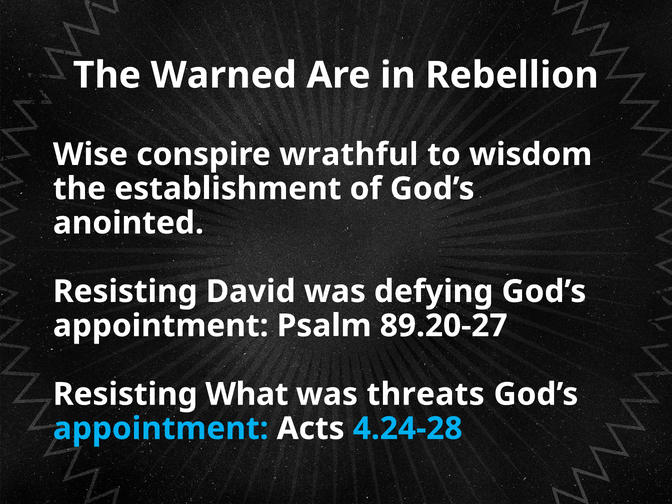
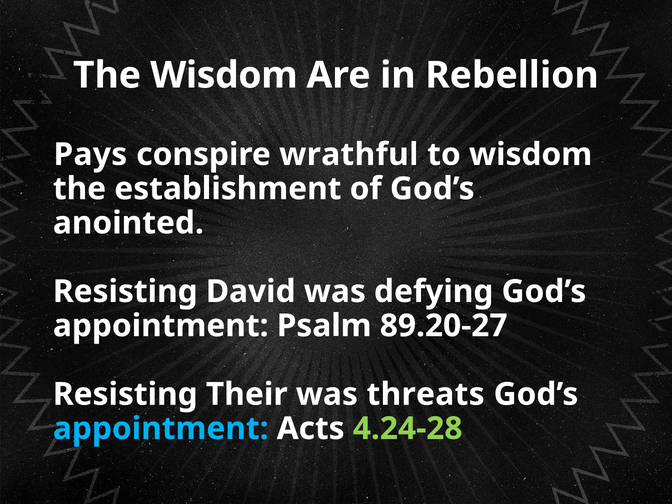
The Warned: Warned -> Wisdom (224, 75)
Wise: Wise -> Pays (90, 154)
What: What -> Their (247, 394)
4.24-28 colour: light blue -> light green (408, 429)
